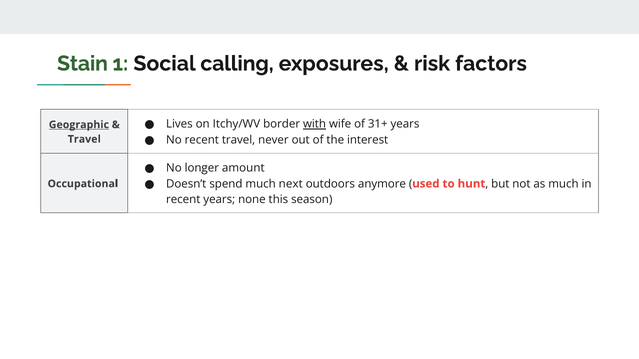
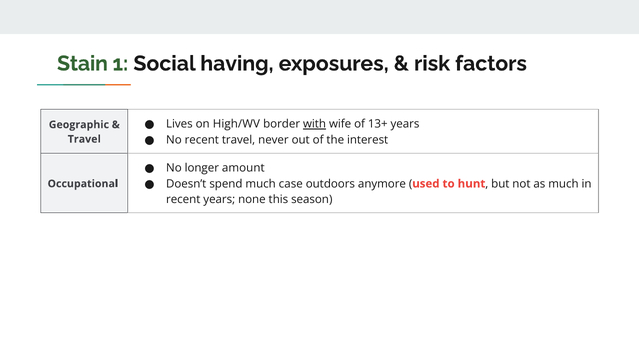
calling: calling -> having (237, 64)
Itchy/WV: Itchy/WV -> High/WV (236, 124)
31+: 31+ -> 13+ (378, 124)
Geographic underline: present -> none (79, 125)
next: next -> case (291, 184)
